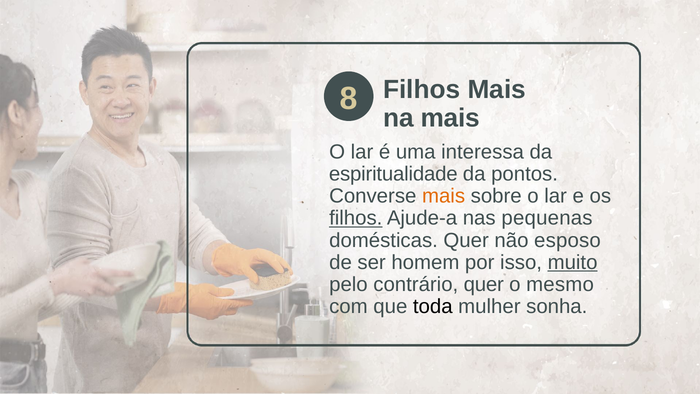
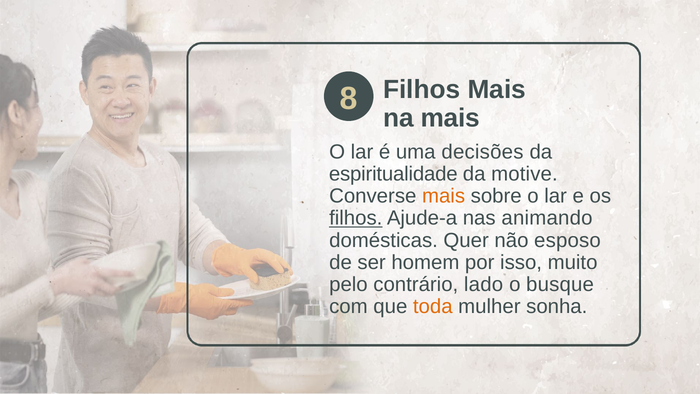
interessa: interessa -> decisões (482, 152)
pontos: pontos -> motive (524, 174)
pequenas: pequenas -> animando (547, 218)
muito underline: present -> none (573, 262)
contrário quer: quer -> lado (484, 284)
mesmo: mesmo -> busque (560, 284)
toda colour: black -> orange (433, 306)
